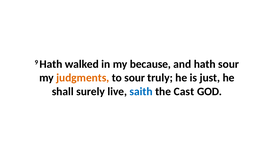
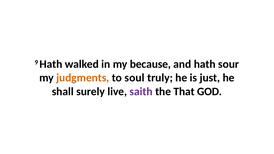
to sour: sour -> soul (135, 78)
saith colour: blue -> purple (141, 92)
Cast: Cast -> That (184, 92)
